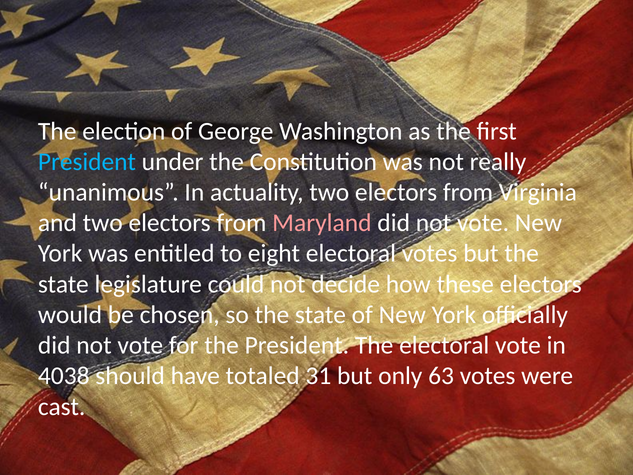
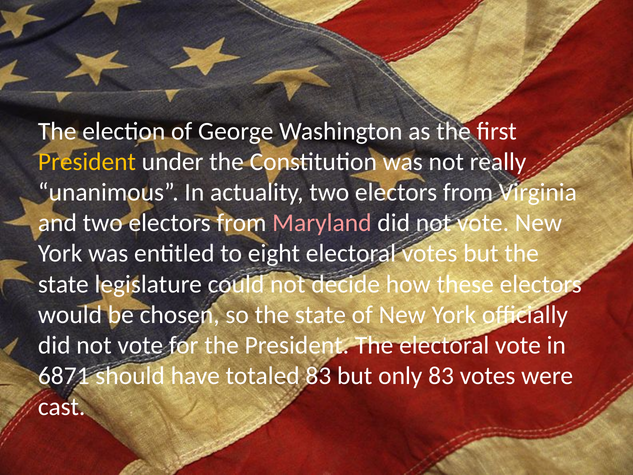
President colour: light blue -> yellow (87, 162)
4038: 4038 -> 6871 (64, 376)
totaled 31: 31 -> 83 (318, 376)
only 63: 63 -> 83 (441, 376)
